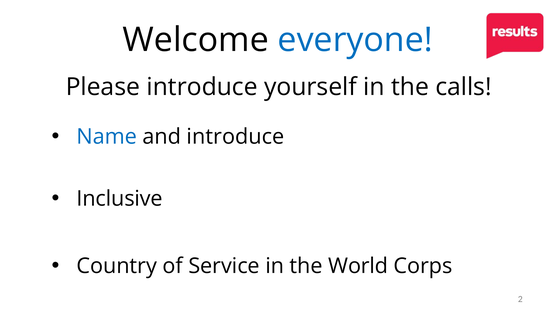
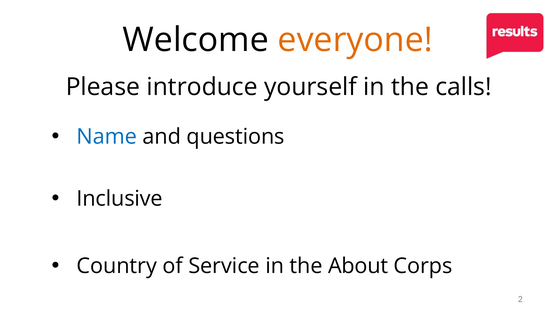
everyone colour: blue -> orange (355, 40)
and introduce: introduce -> questions (236, 137)
World: World -> About (358, 266)
